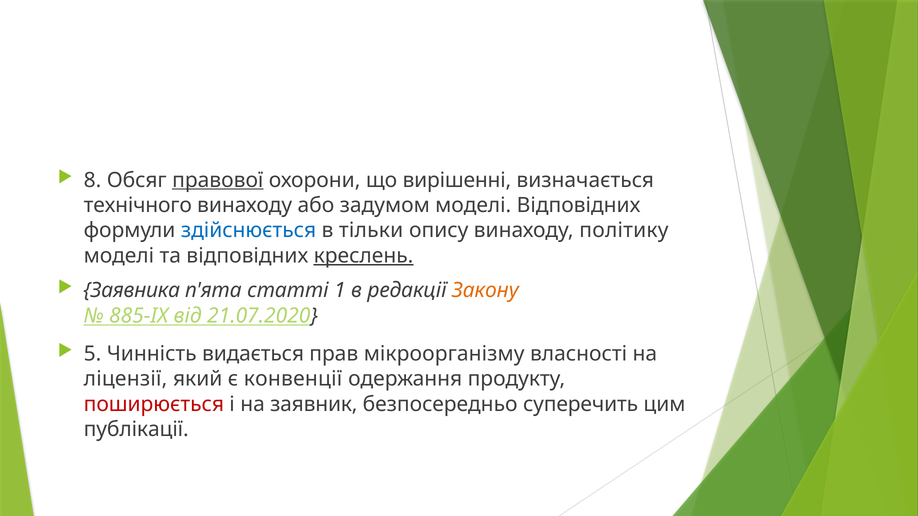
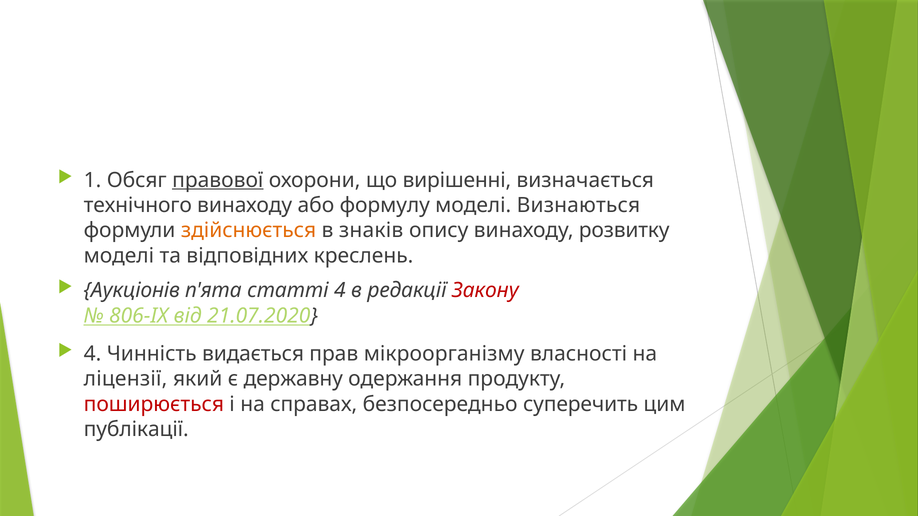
8: 8 -> 1 (93, 180)
задумом: задумом -> формулу (385, 205)
моделі Відповідних: Відповідних -> Визнаються (578, 205)
здійснюється colour: blue -> orange (249, 231)
тільки: тільки -> знаків (371, 231)
політику: політику -> розвитку (624, 231)
креслень underline: present -> none (364, 256)
Заявника: Заявника -> Аукціонів (132, 291)
статті 1: 1 -> 4 (340, 291)
Закону colour: orange -> red (485, 291)
885-IX: 885-IX -> 806-IX (139, 316)
5: 5 -> 4 (93, 354)
конвенції: конвенції -> державну (293, 379)
заявник: заявник -> справах (314, 404)
